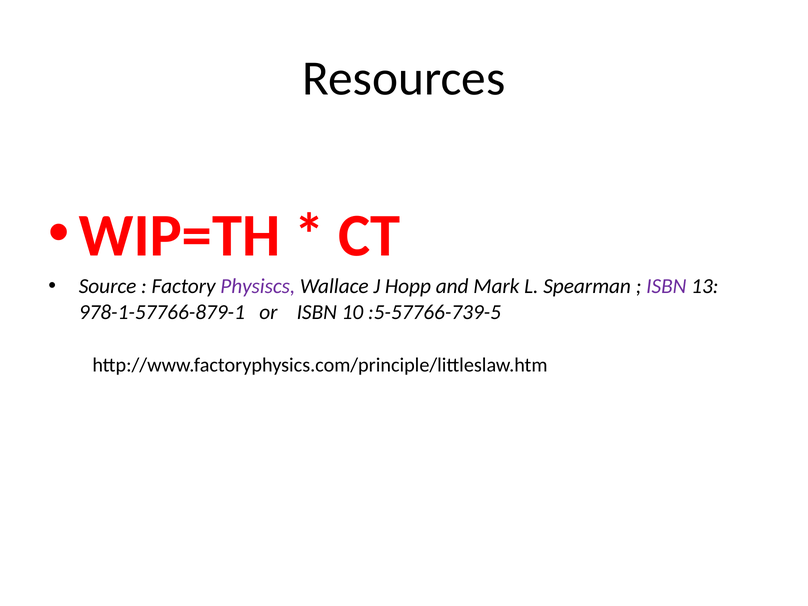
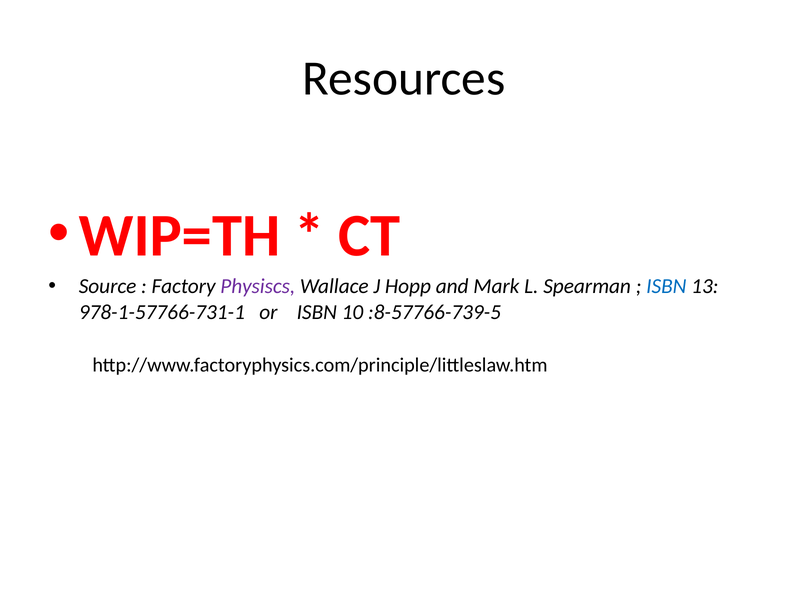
ISBN colour: purple -> blue (666, 286)
978-1-57766-879-1: 978-1-57766-879-1 -> 978-1-57766-731-1 (162, 312)
:5-57766-739-5: :5-57766-739-5 -> :8-57766-739-5 (435, 312)
